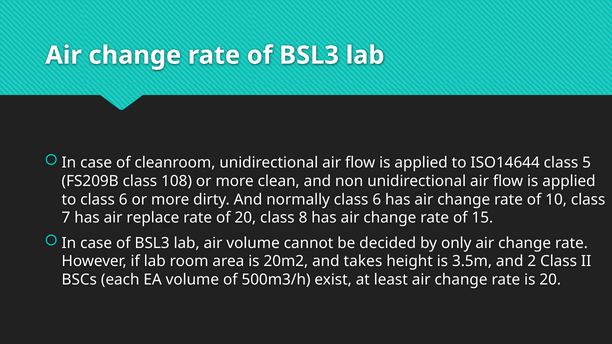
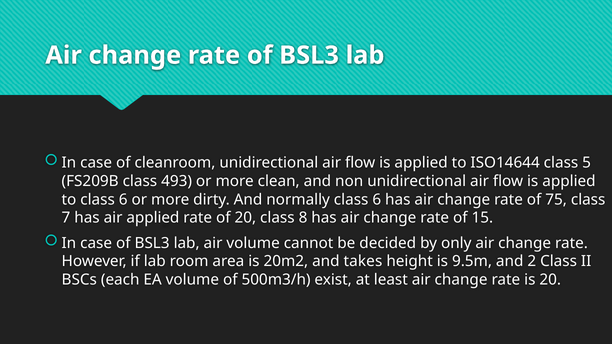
108: 108 -> 493 (177, 181)
10: 10 -> 75 (556, 200)
air replace: replace -> applied (153, 218)
3.5m: 3.5m -> 9.5m (472, 262)
